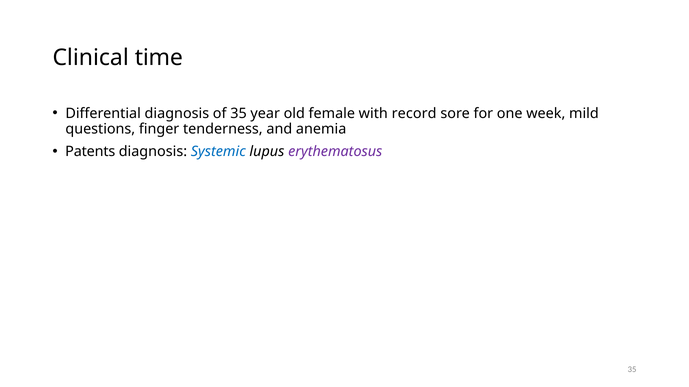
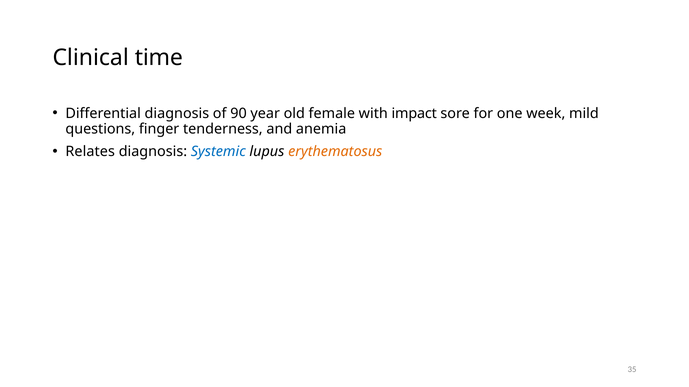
of 35: 35 -> 90 (239, 113)
record: record -> impact (414, 113)
Patents: Patents -> Relates (90, 152)
erythematosus colour: purple -> orange (335, 152)
